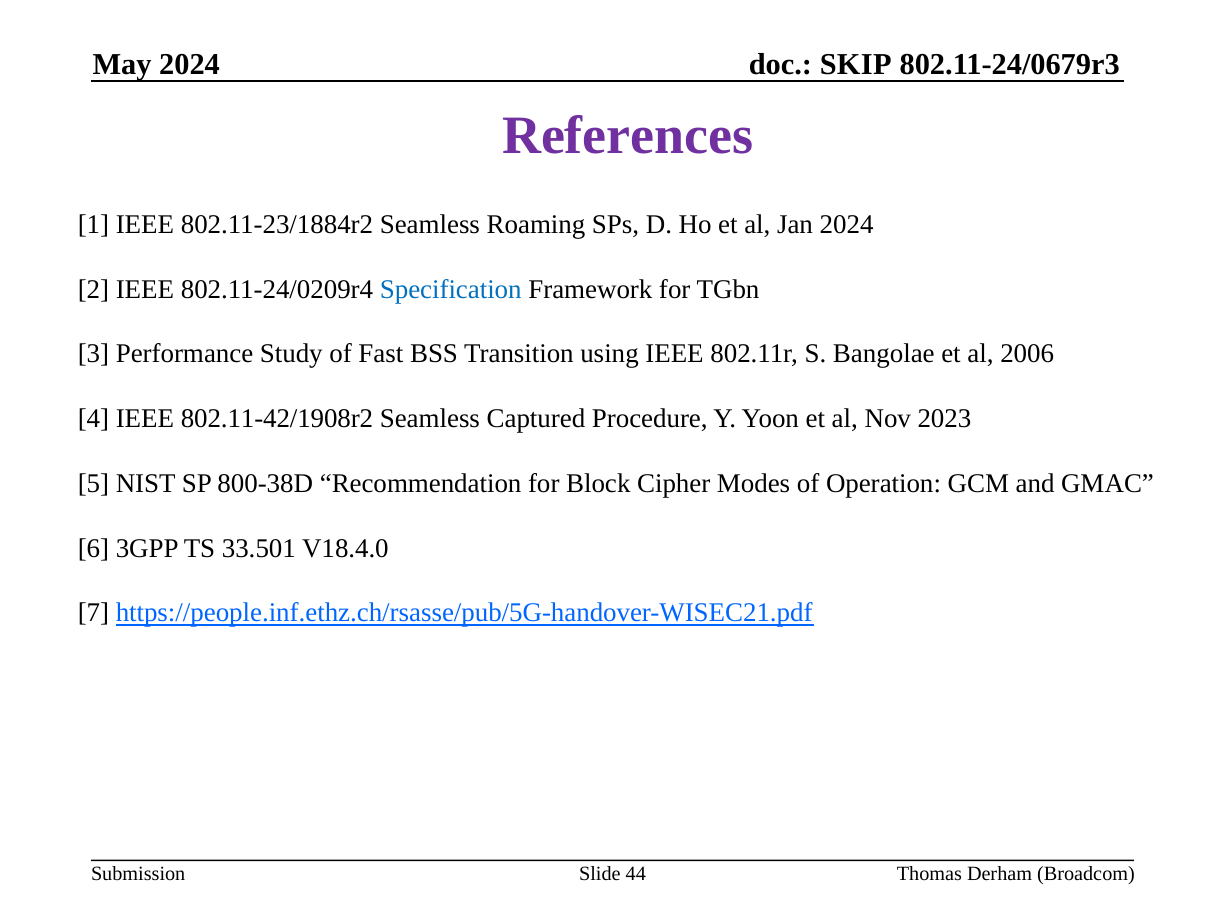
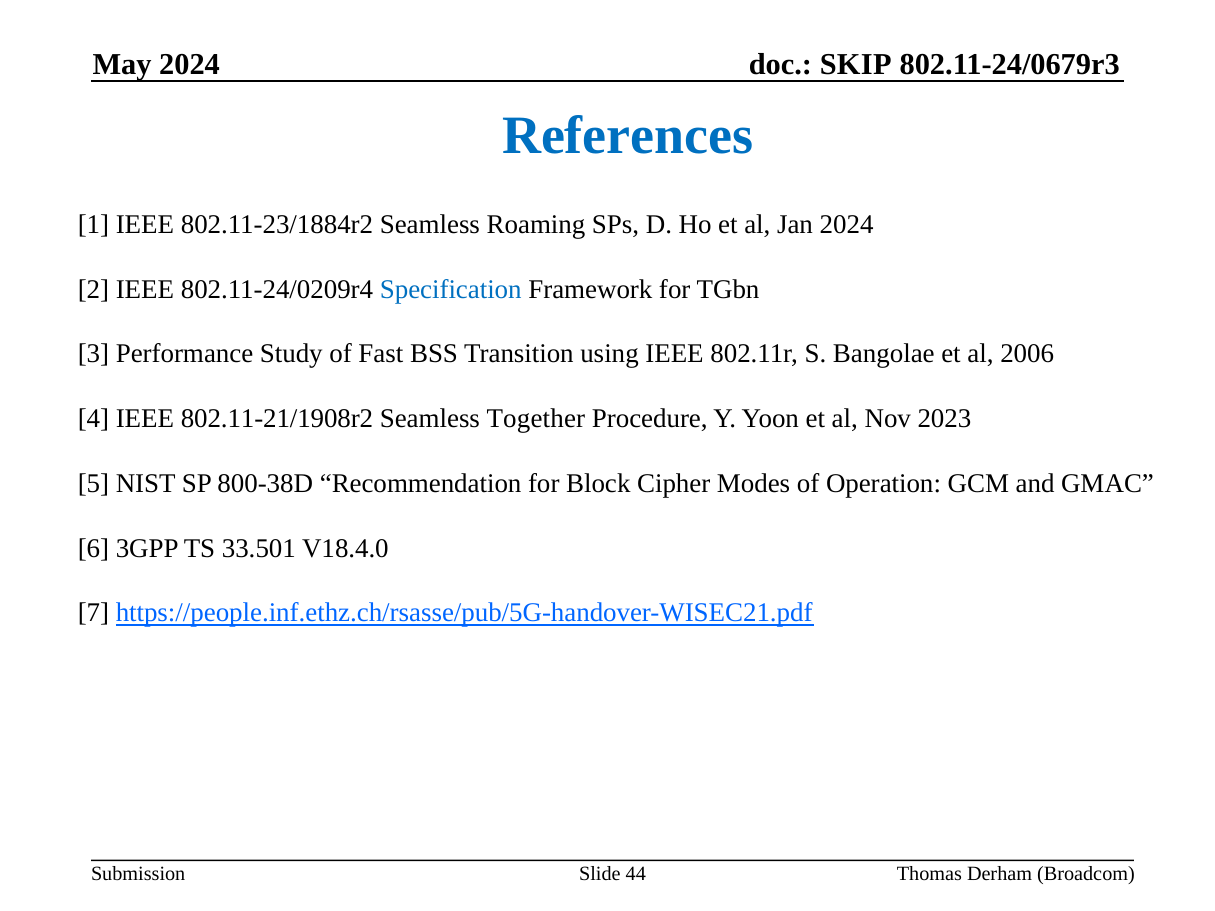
References colour: purple -> blue (628, 135)
802.11-42/1908r2: 802.11-42/1908r2 -> 802.11-21/1908r2 (277, 419)
Captured: Captured -> Together (536, 419)
